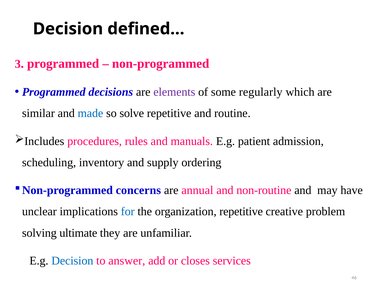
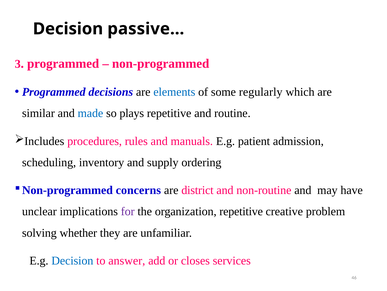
defined…: defined… -> passive… (146, 29)
elements colour: purple -> blue (174, 92)
solve: solve -> plays (132, 113)
annual: annual -> district (197, 190)
for colour: blue -> purple (128, 211)
ultimate: ultimate -> whether (78, 232)
